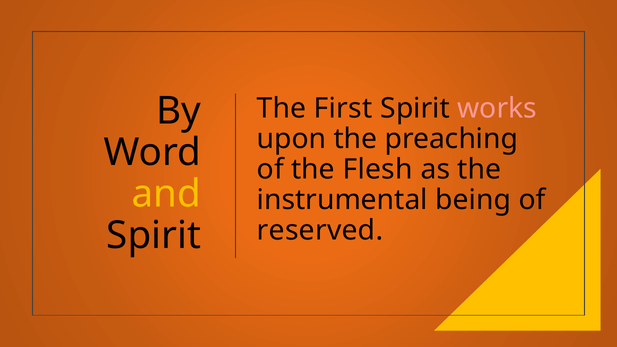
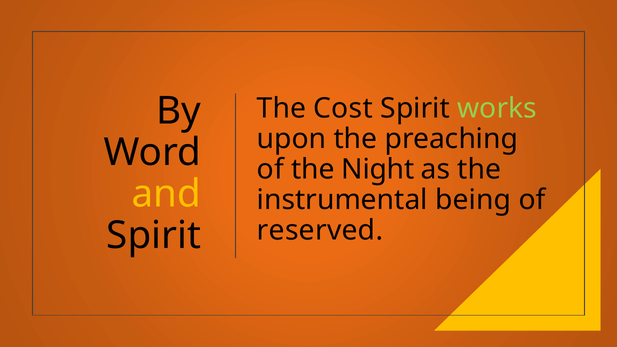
First: First -> Cost (343, 108)
works colour: pink -> light green (497, 108)
Flesh: Flesh -> Night (378, 169)
